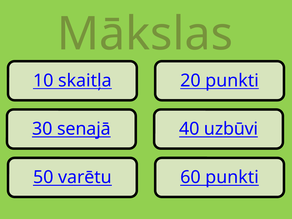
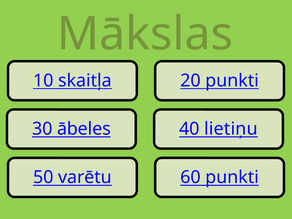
senajā: senajā -> ābeles (84, 129)
uzbūvi: uzbūvi -> lietiņu (231, 129)
